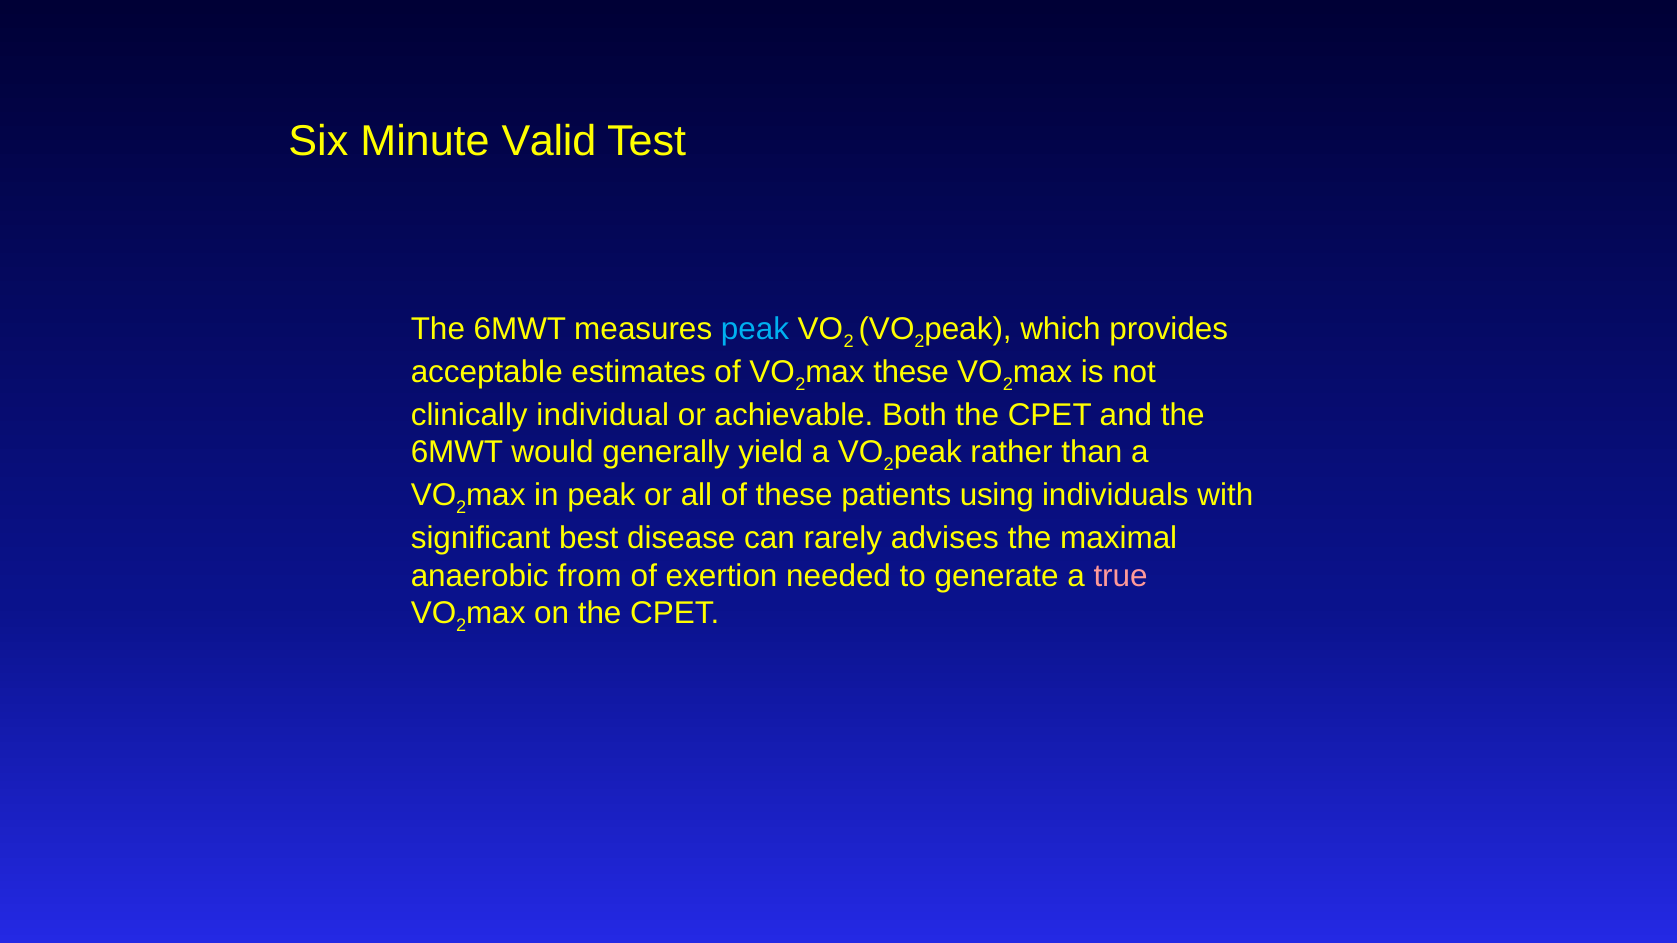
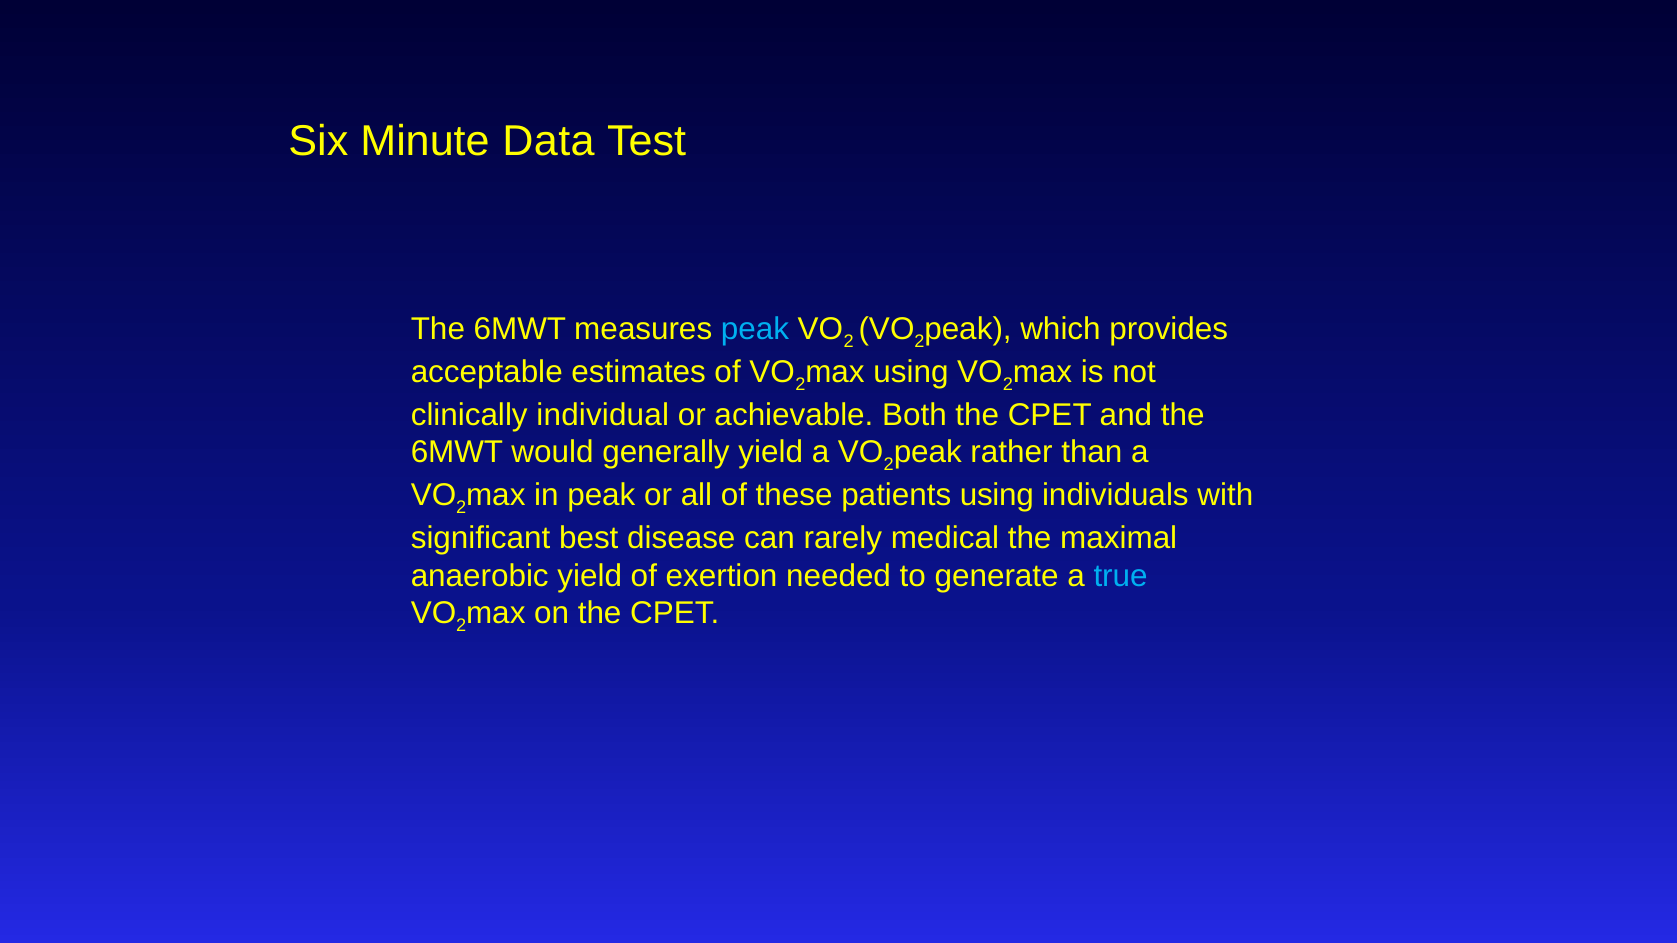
Valid: Valid -> Data (549, 142)
these: these -> using (911, 372)
advises: advises -> medical (945, 538)
anaerobic from: from -> yield (590, 576)
true colour: pink -> light blue (1121, 576)
